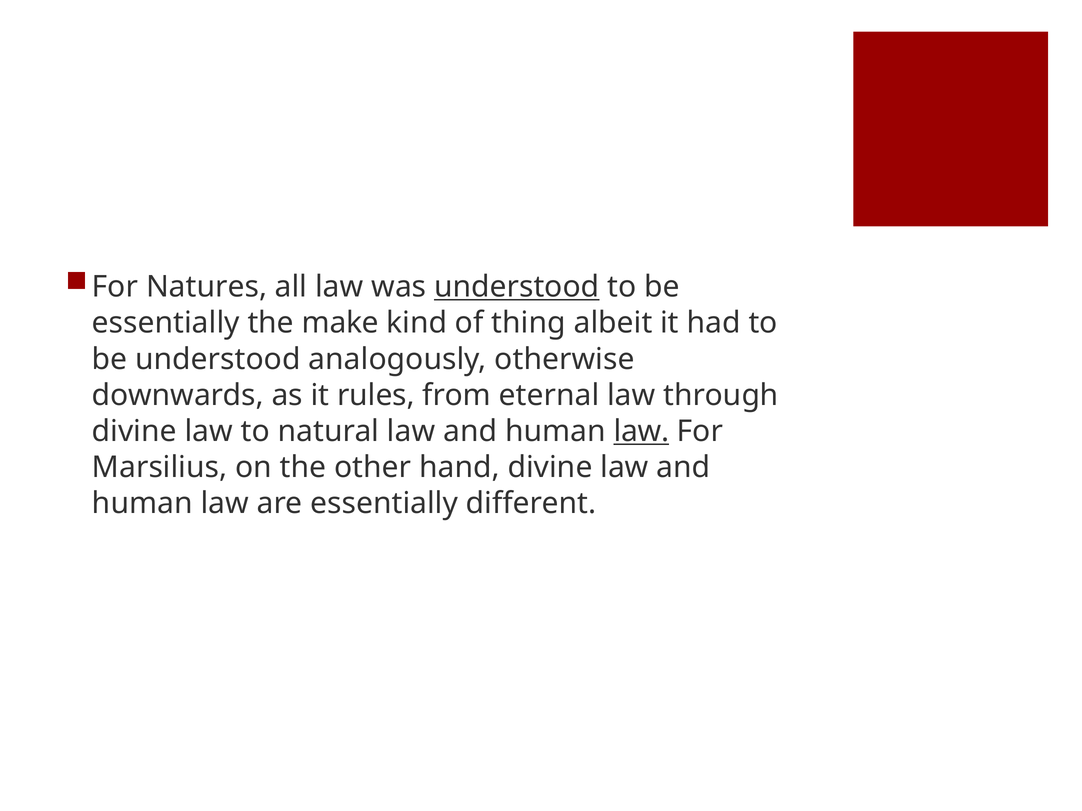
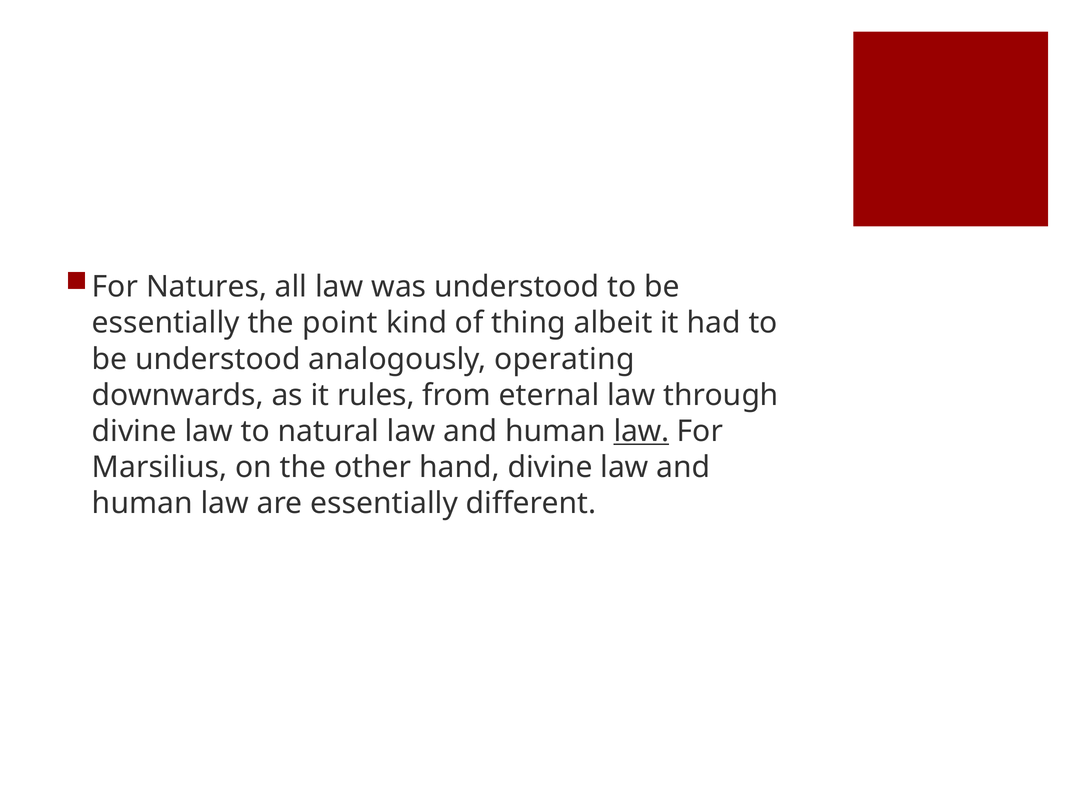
understood underline: present -> none (517, 287)
make: make -> point (340, 323)
otherwise: otherwise -> operating (565, 359)
